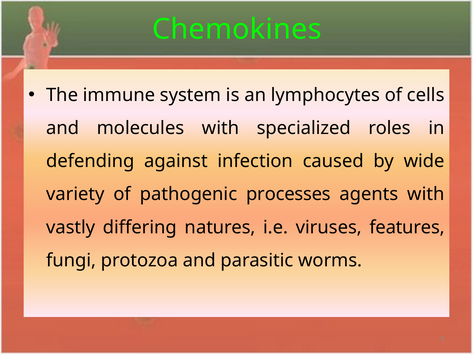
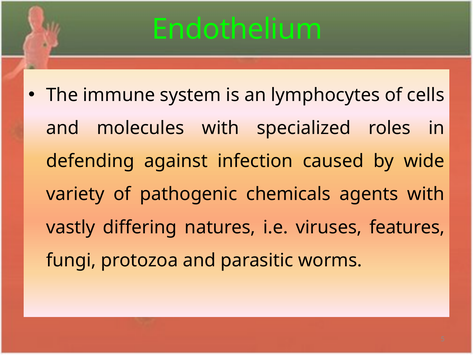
Chemokines: Chemokines -> Endothelium (237, 29)
processes: processes -> chemicals (288, 194)
